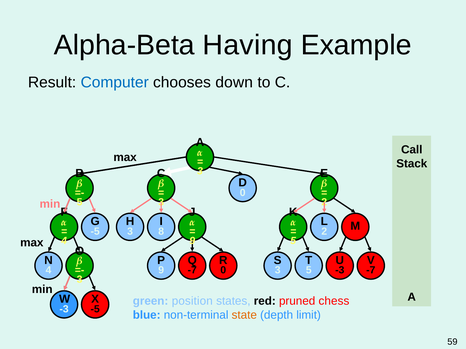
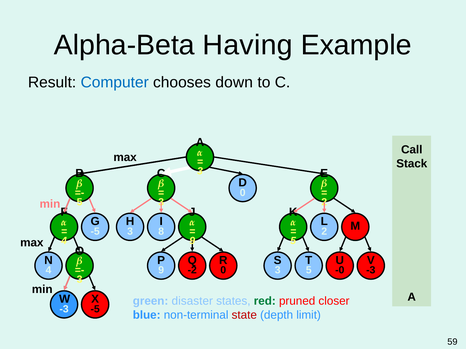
-7: -7 -> -2 (192, 271)
-3: -3 -> -0 (340, 271)
-7: -7 -> -3 (371, 271)
position: position -> disaster (192, 301)
red colour: black -> green (265, 301)
chess: chess -> closer (334, 301)
state colour: orange -> red (244, 315)
